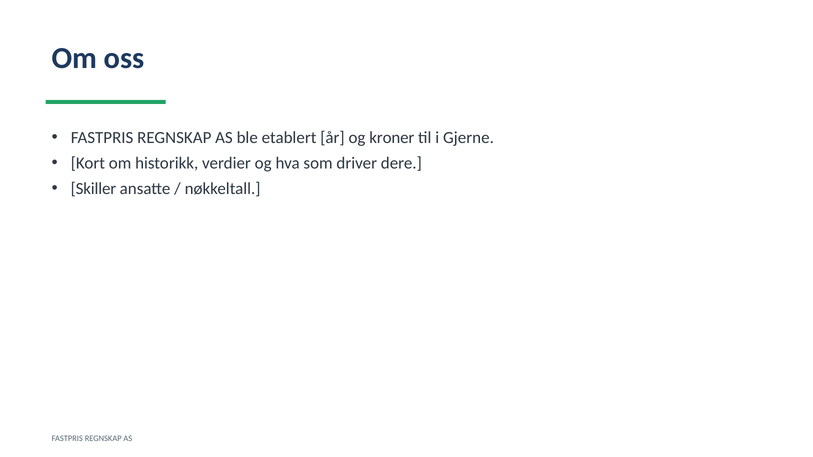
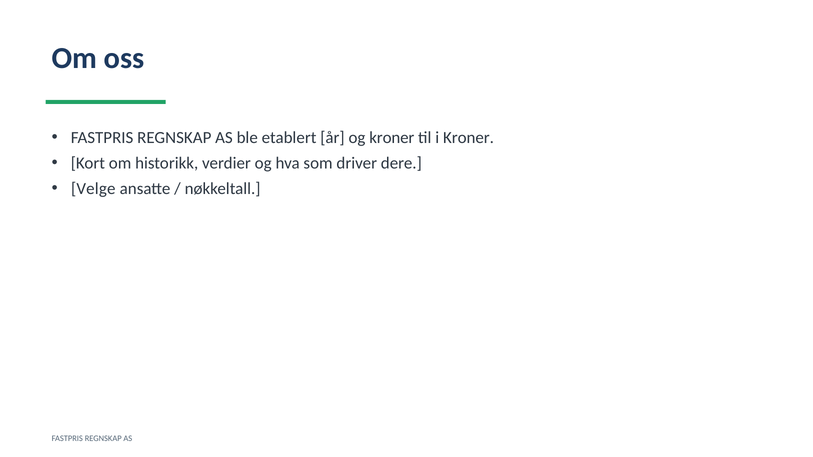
i Gjerne: Gjerne -> Kroner (469, 138)
Skiller: Skiller -> Velge (93, 189)
